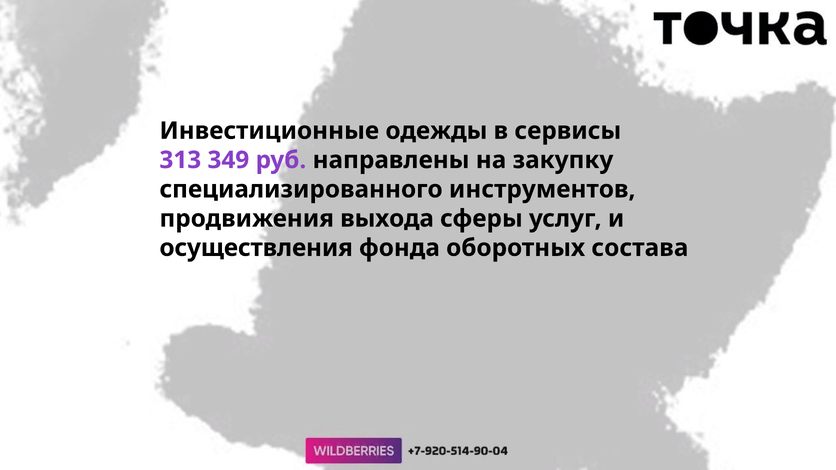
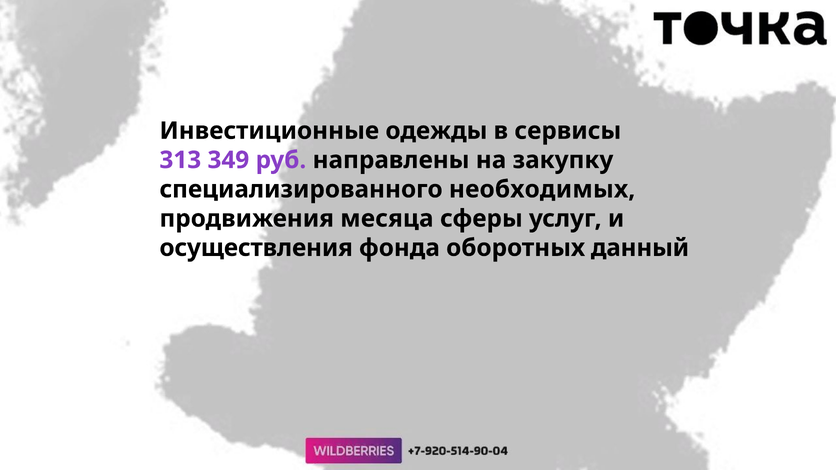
инструментов: инструментов -> необходимых (542, 189)
выхода: выхода -> месяца (387, 219)
состава: состава -> данный (640, 248)
